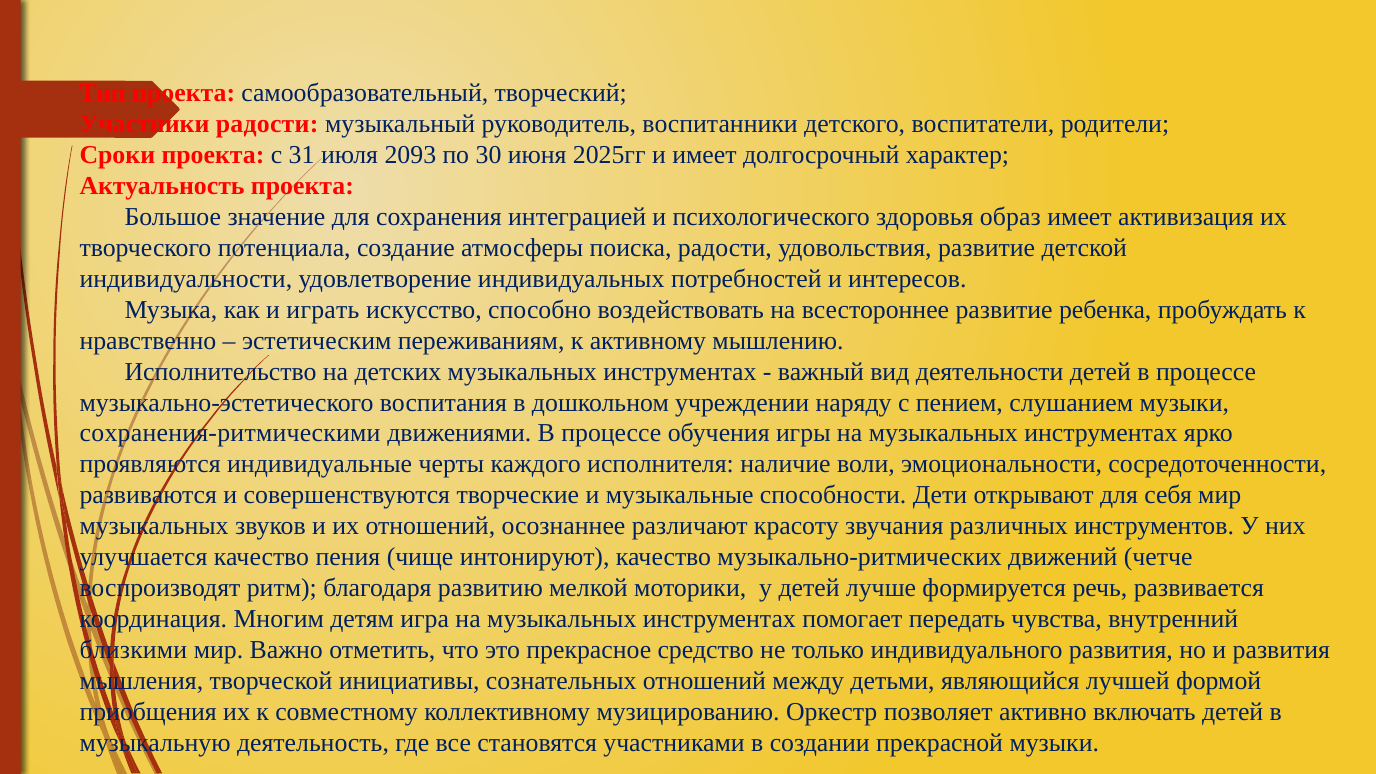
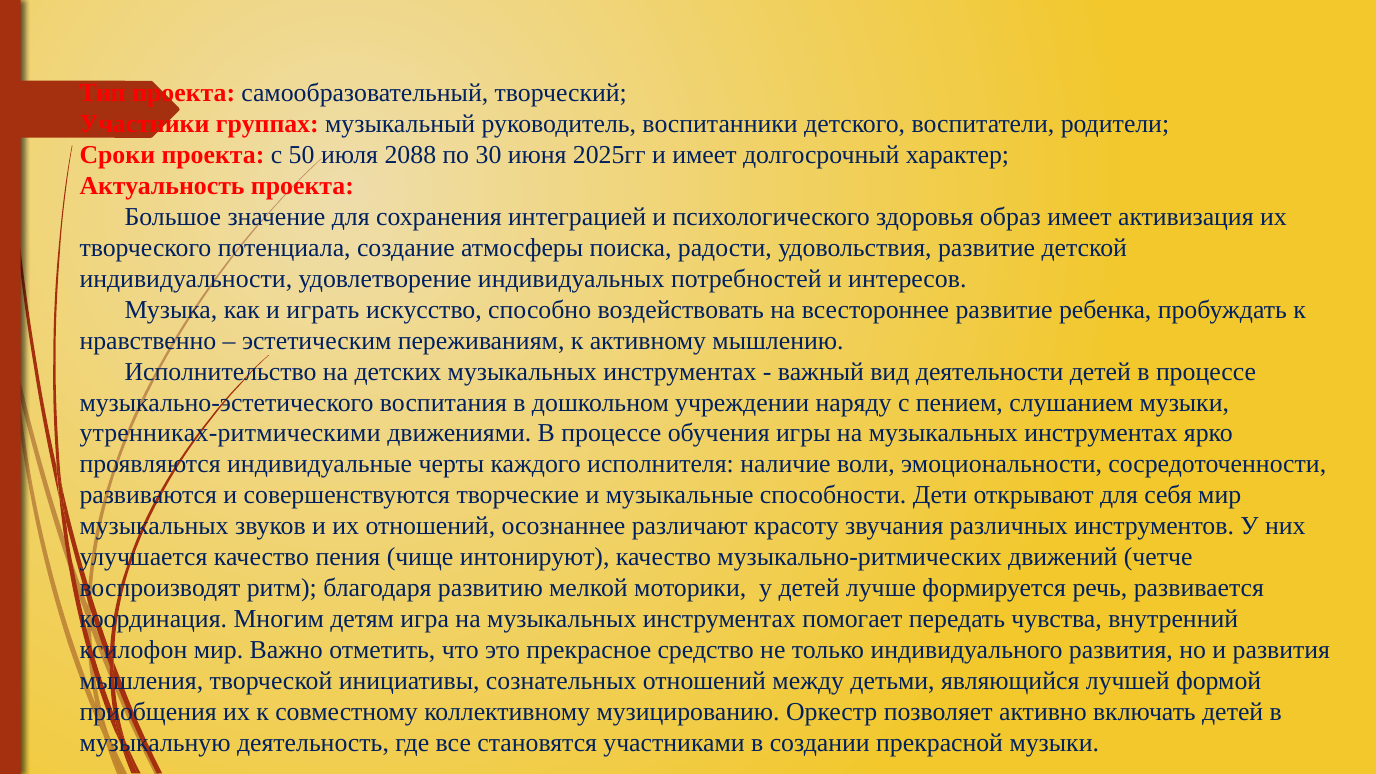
Участники радости: радости -> группах (267, 124)
31: 31 -> 50 (302, 155)
2093: 2093 -> 2088 (410, 155)
сохранения-ритмическими: сохранения-ритмическими -> утренниках-ритмическими (230, 433)
близкими: близкими -> ксилофон (133, 650)
